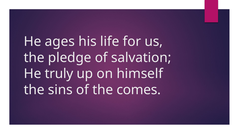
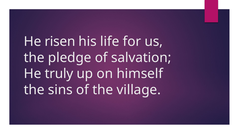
ages: ages -> risen (60, 42)
comes: comes -> village (139, 90)
